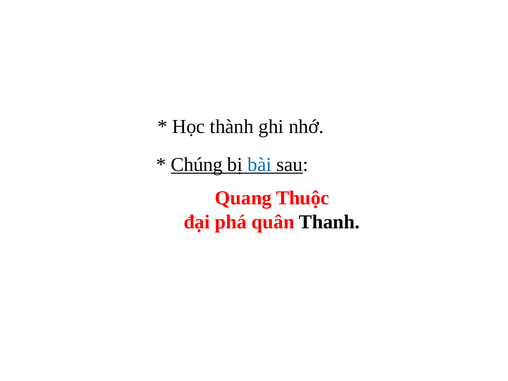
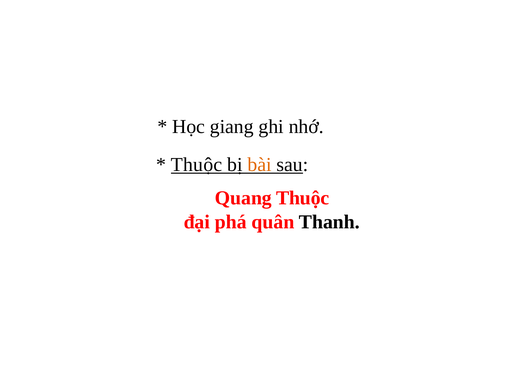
thành: thành -> giang (232, 127)
Chúng: Chúng -> Thuộc (197, 164)
bài colour: blue -> orange (260, 164)
